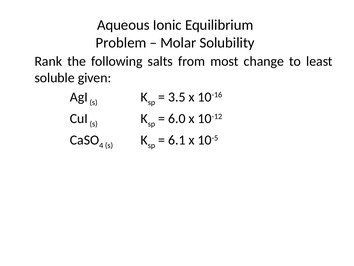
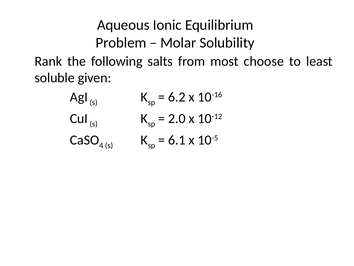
change: change -> choose (264, 61)
3.5: 3.5 -> 6.2 (177, 97)
6.0: 6.0 -> 2.0 (177, 118)
